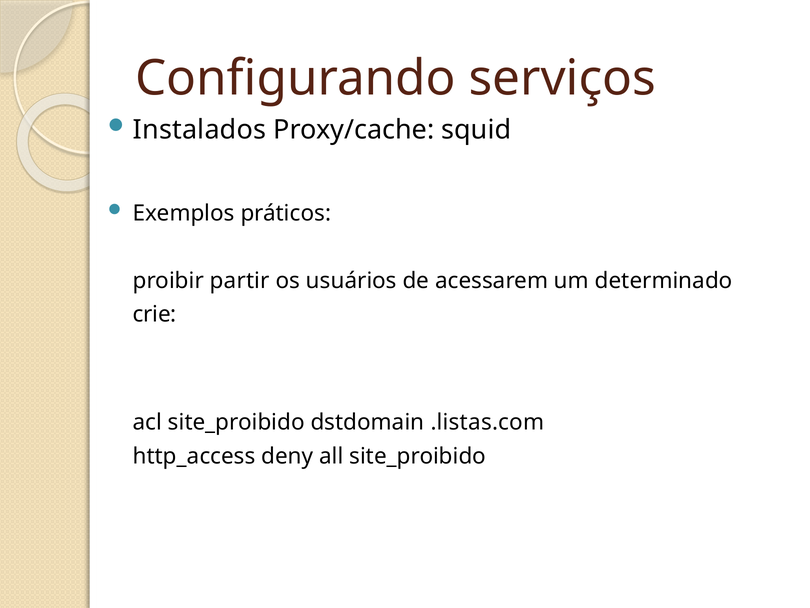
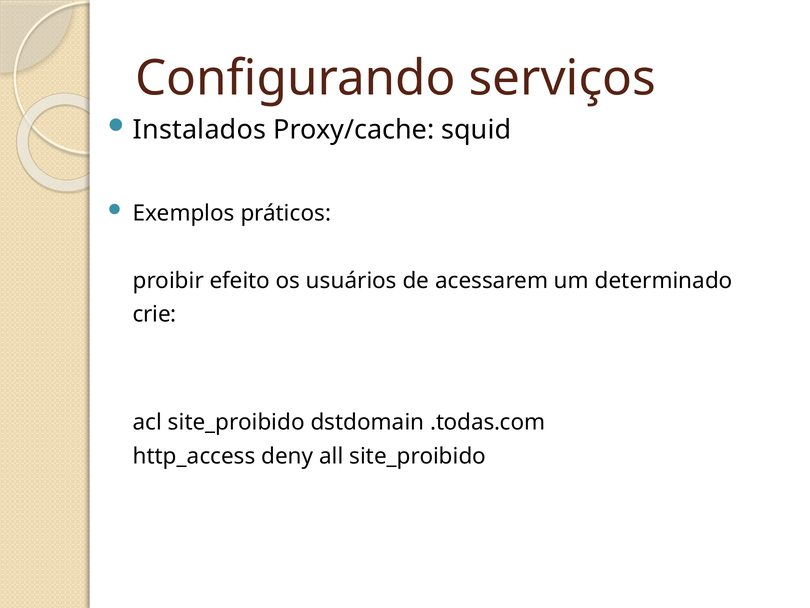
partir: partir -> efeito (240, 280)
.listas.com: .listas.com -> .todas.com (488, 422)
